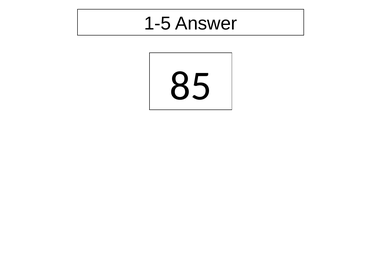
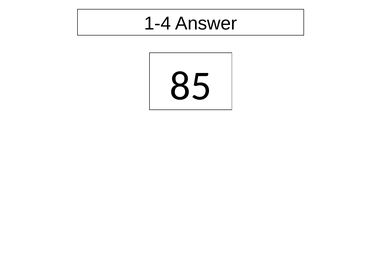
1-5: 1-5 -> 1-4 (158, 24)
